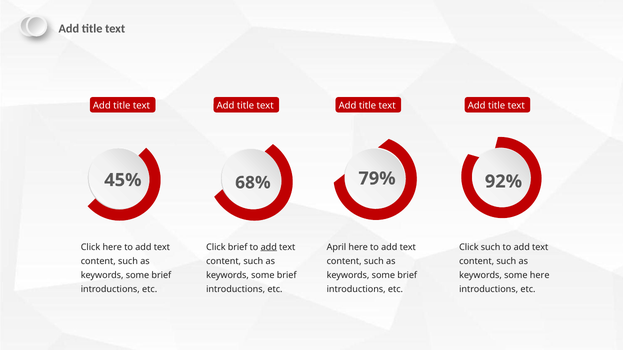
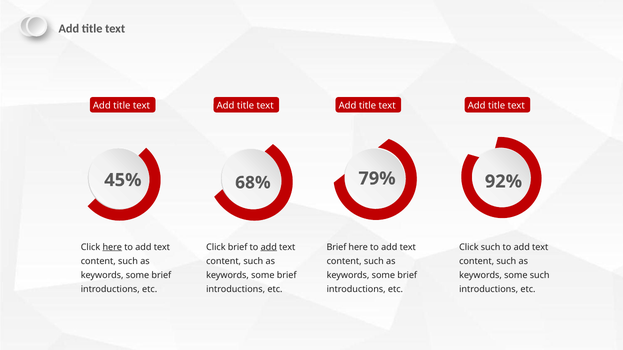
here underline: none -> present (112, 247)
April: April -> Brief (336, 247)
some here: here -> such (540, 276)
